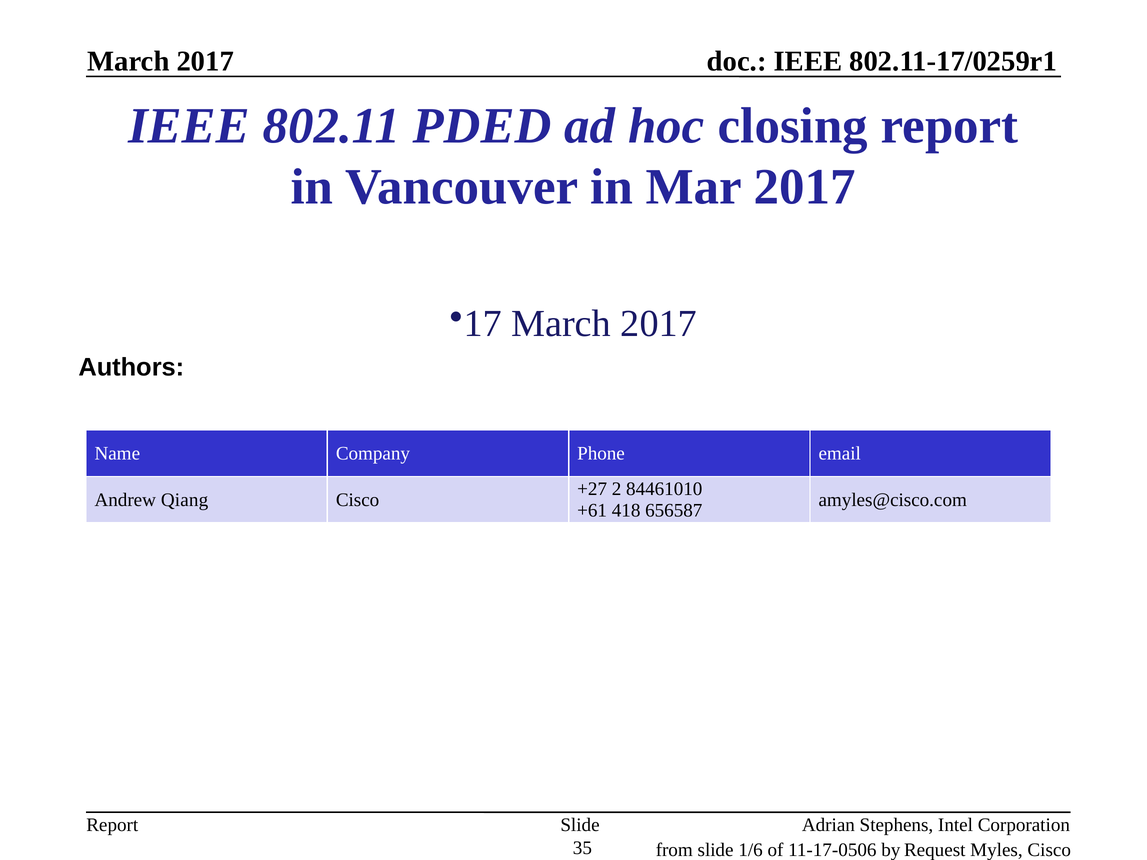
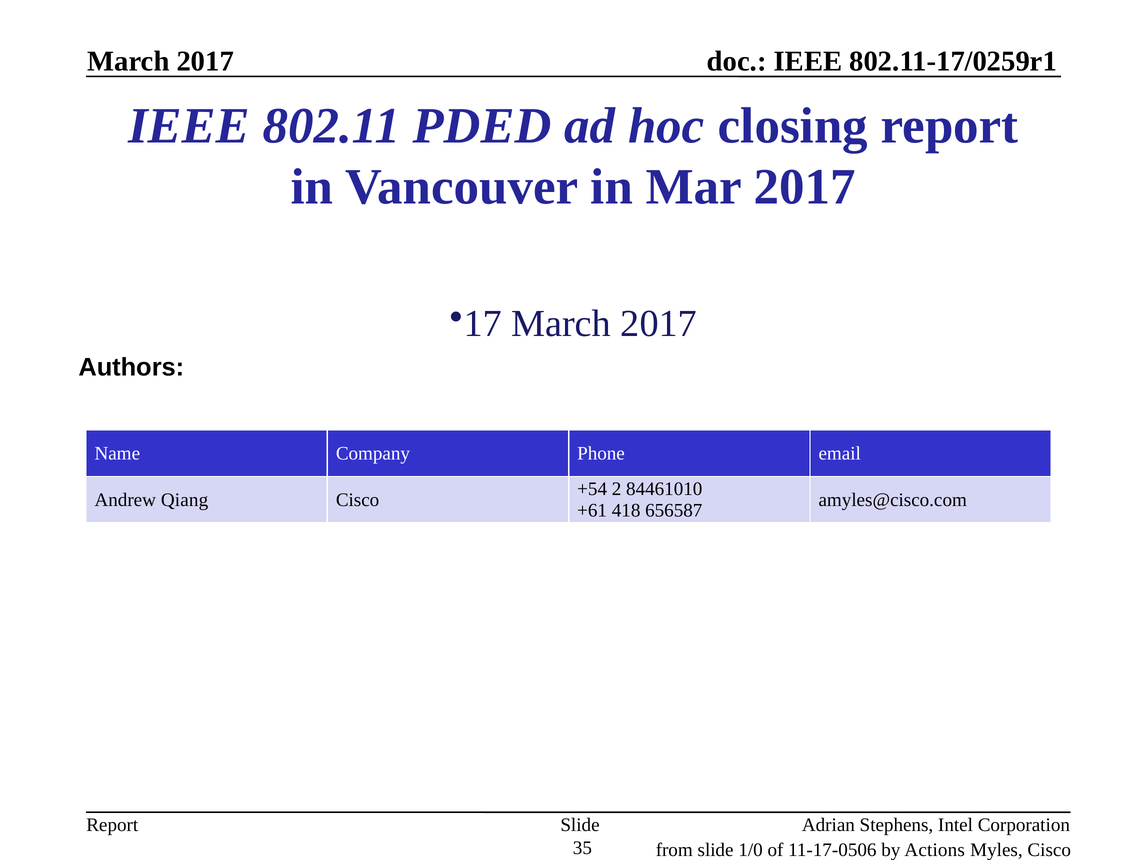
+27: +27 -> +54 (592, 489)
1/6: 1/6 -> 1/0 (751, 850)
Request: Request -> Actions (935, 850)
